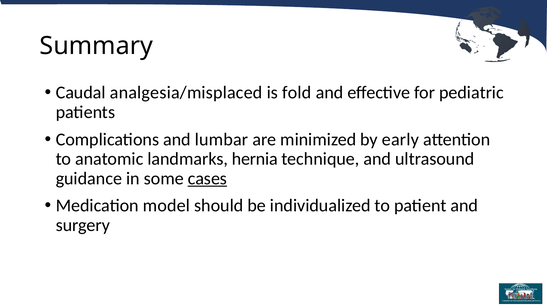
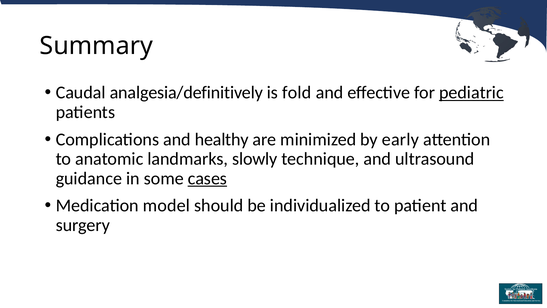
analgesia/misplaced: analgesia/misplaced -> analgesia/definitively (186, 93)
pediatric underline: none -> present (471, 93)
lumbar: lumbar -> healthy (222, 139)
hernia: hernia -> slowly (255, 159)
